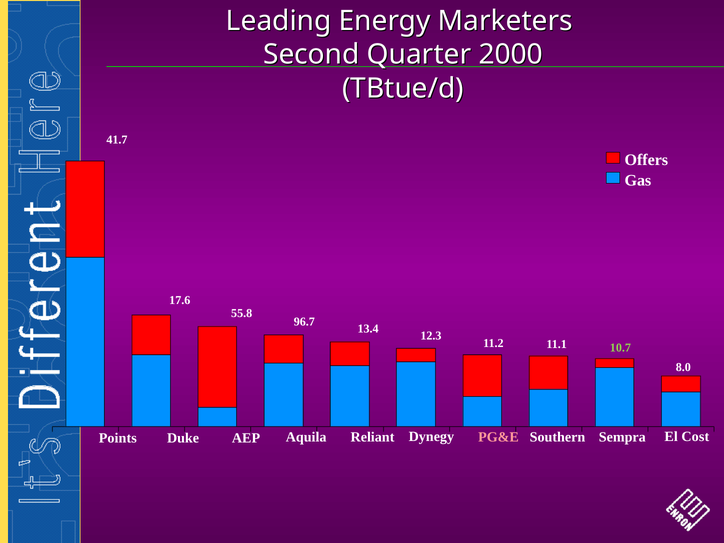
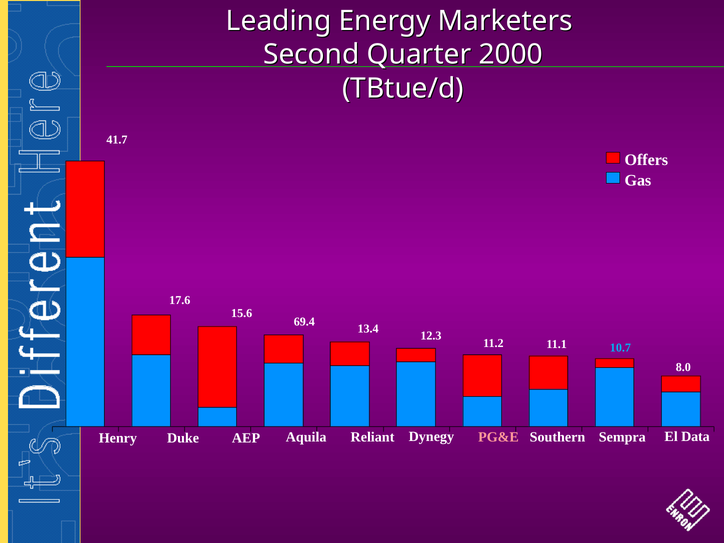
55.8: 55.8 -> 15.6 (242, 313)
96.7: 96.7 -> 69.4 (304, 322)
10.7 colour: light green -> light blue (620, 348)
Points: Points -> Henry (118, 438)
Cost: Cost -> Data (695, 437)
